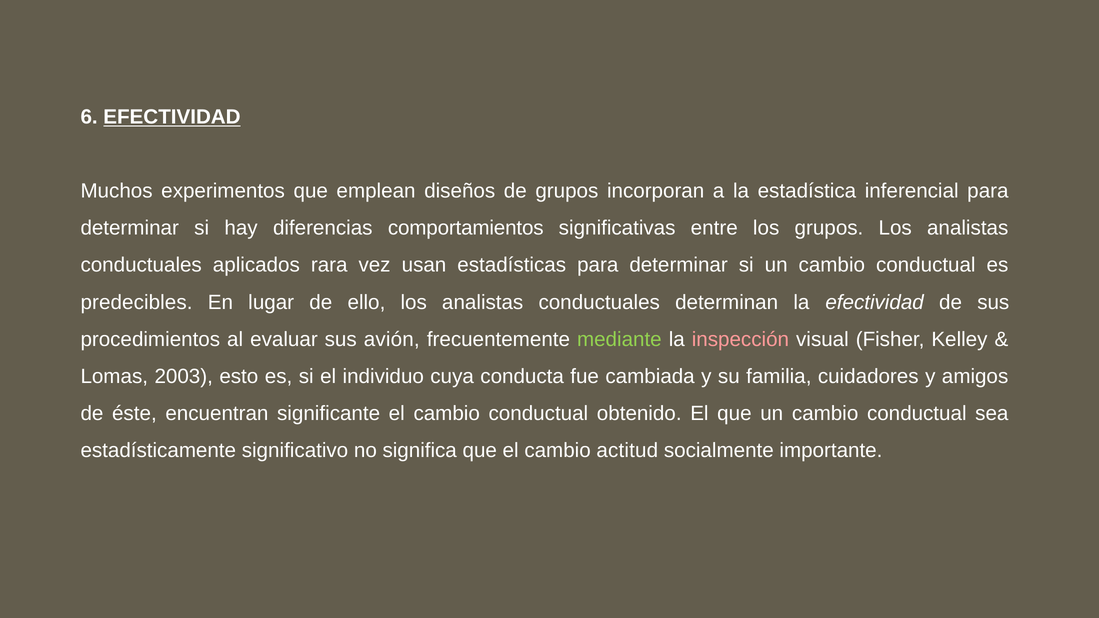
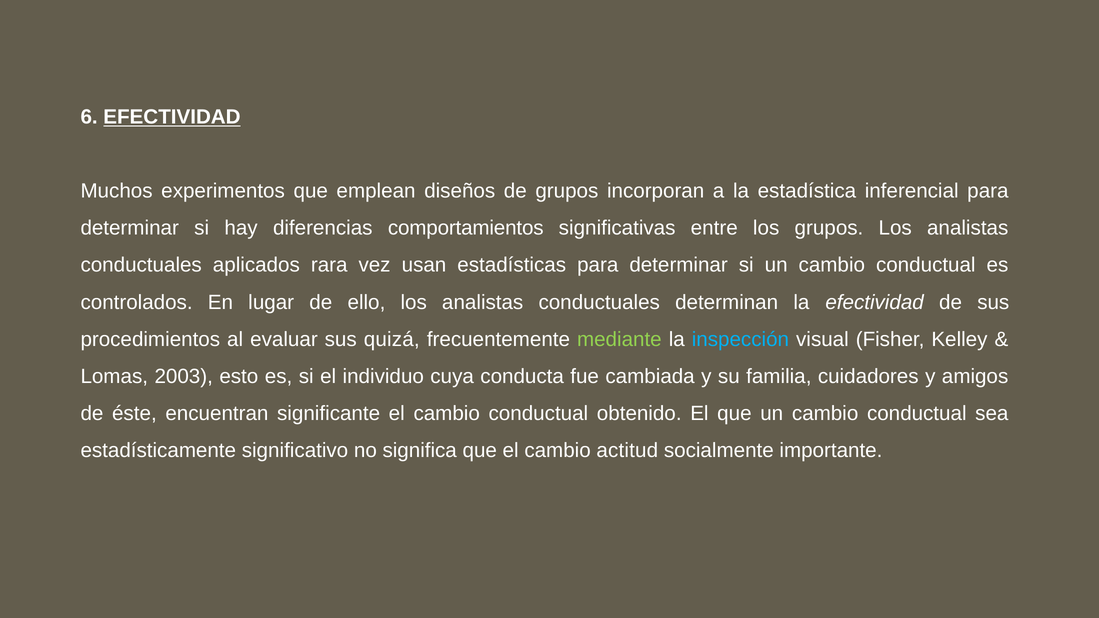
predecibles: predecibles -> controlados (137, 302)
avión: avión -> quizá (392, 339)
inspección colour: pink -> light blue (740, 339)
